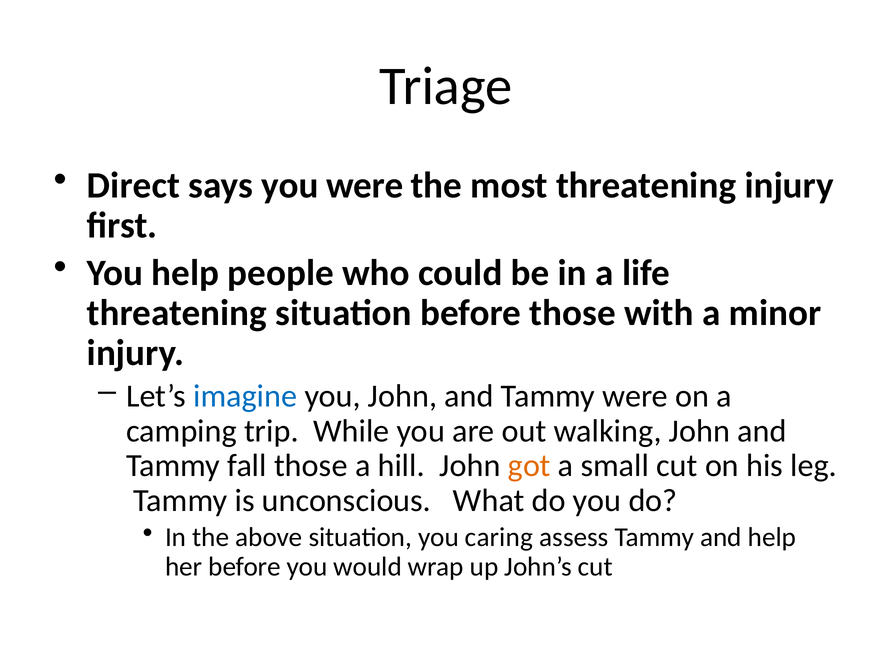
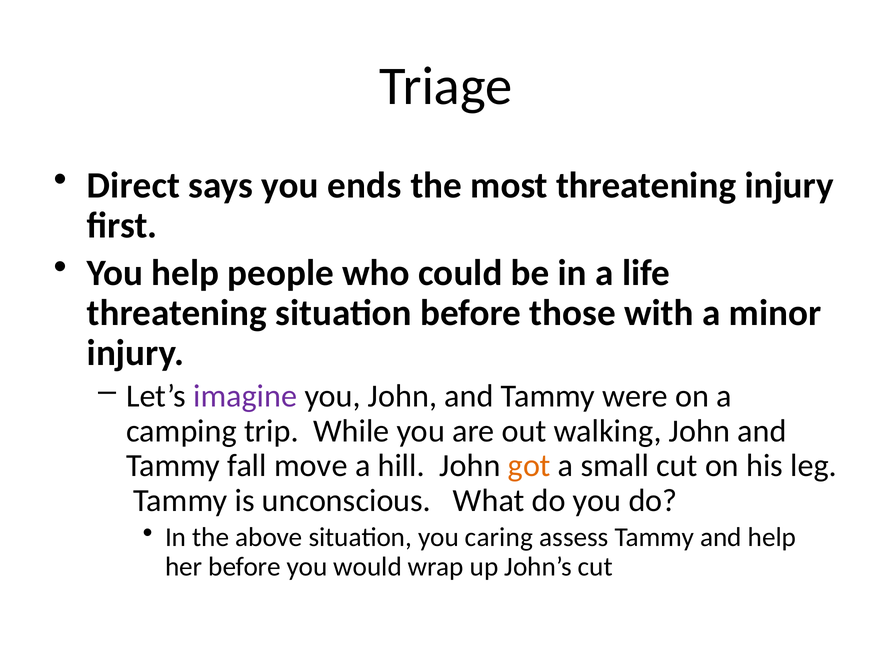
you were: were -> ends (364, 185)
imagine colour: blue -> purple (245, 396)
fall those: those -> move (311, 466)
